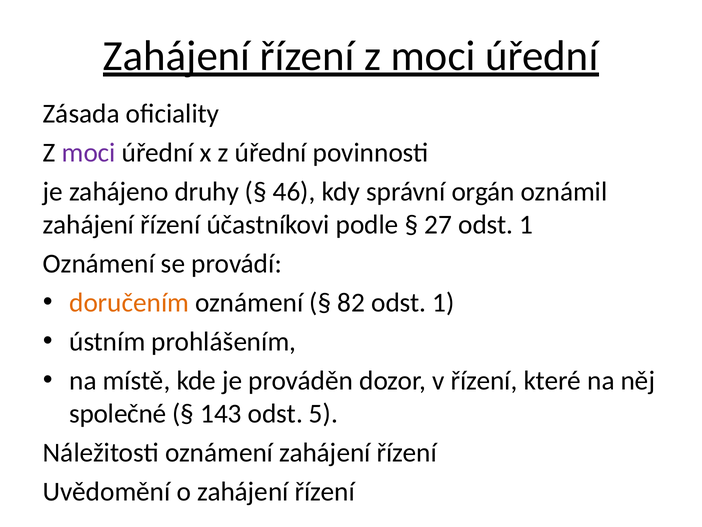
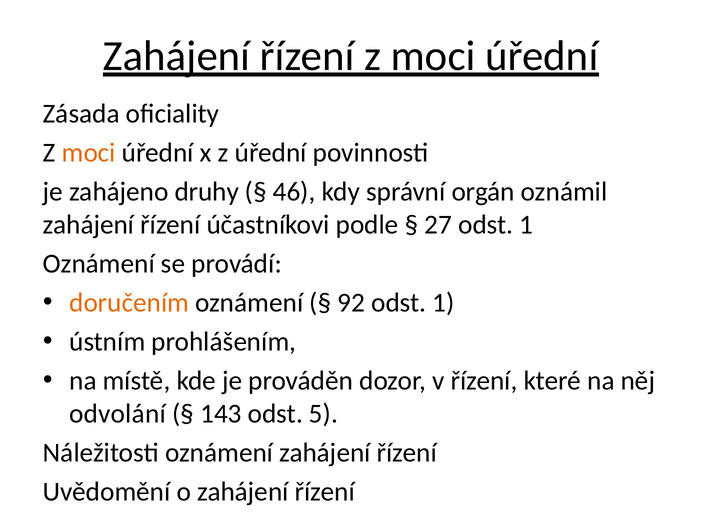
moci colour: purple -> orange (89, 153)
82: 82 -> 92 (351, 303)
společné: společné -> odvolání (118, 413)
